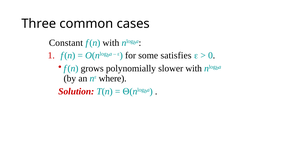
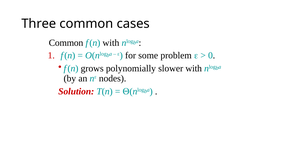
Constant: Constant -> Common (66, 43)
satisfies: satisfies -> problem (176, 55)
where: where -> nodes (113, 79)
